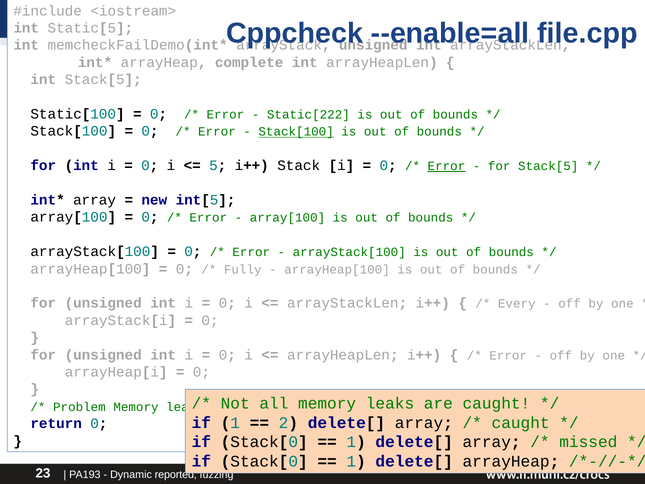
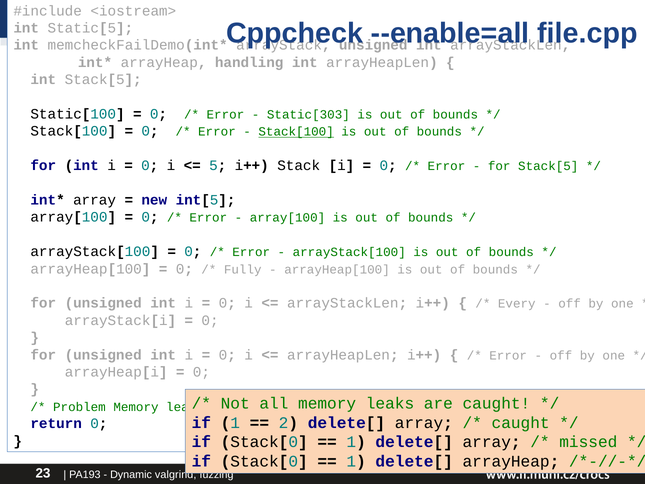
complete: complete -> handling (249, 62)
Static[222: Static[222 -> Static[303 (308, 115)
Error underline: present -> none (446, 166)
reported: reported -> valgrind (176, 474)
